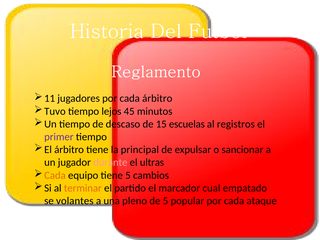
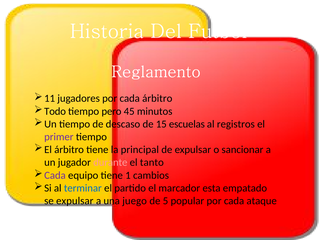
Tuvo: Tuvo -> Todo (55, 111)
lejos: lejos -> pero (111, 111)
ultras: ultras -> tanto (152, 162)
Cada colour: orange -> purple (55, 175)
tiene 5: 5 -> 1 (128, 175)
terminar colour: orange -> blue (83, 188)
cual: cual -> esta (212, 188)
se volantes: volantes -> expulsar (75, 201)
pleno: pleno -> juego (135, 201)
